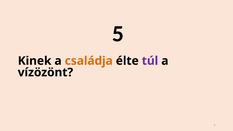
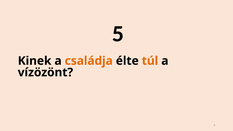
túl colour: purple -> orange (150, 61)
